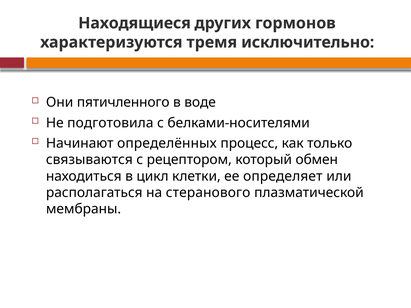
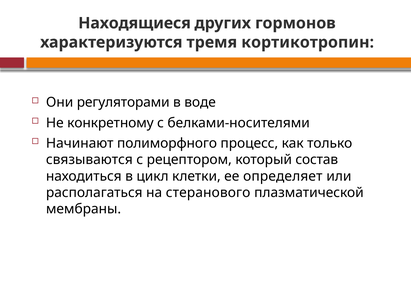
исключительно: исключительно -> кортикотропин (308, 42)
пятичленного: пятичленного -> регуляторами (123, 103)
подготовила: подготовила -> конкретному (110, 123)
определённых: определённых -> полиморфного (167, 143)
обмен: обмен -> состав (317, 160)
